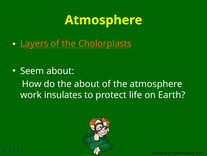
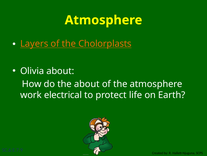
Seem: Seem -> Olivia (32, 71)
insulates: insulates -> electrical (63, 95)
